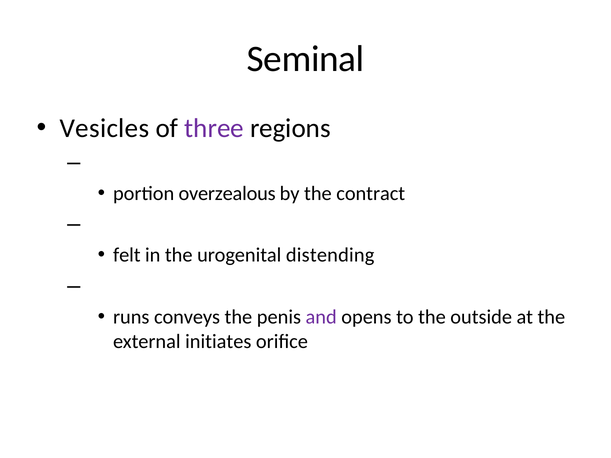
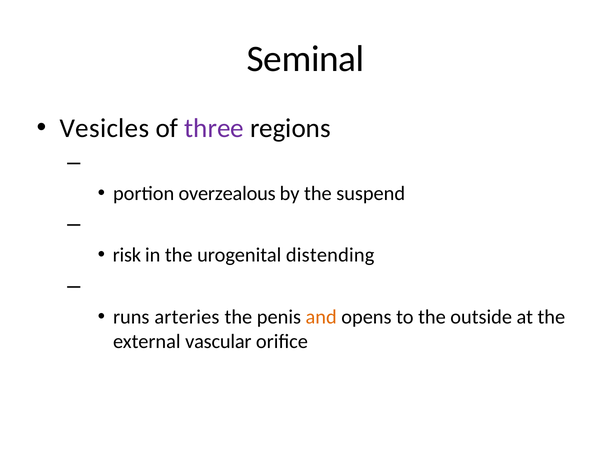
contract: contract -> suspend (371, 194)
felt: felt -> risk (127, 255)
conveys: conveys -> arteries (187, 317)
and colour: purple -> orange (321, 317)
initiates: initiates -> vascular (218, 342)
